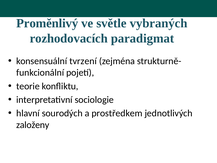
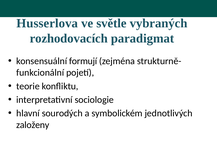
Proměnlivý: Proměnlivý -> Husserlova (47, 23)
tvrzení: tvrzení -> formují (83, 61)
prostředkem: prostředkem -> symbolickém (117, 113)
